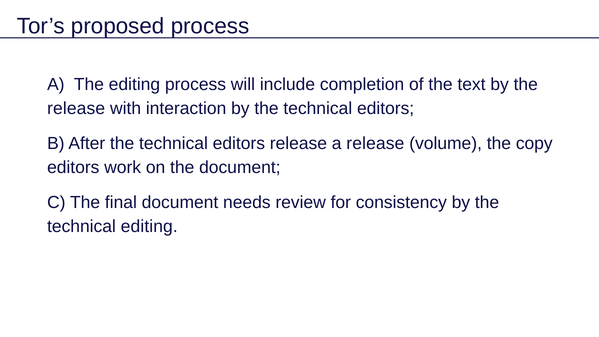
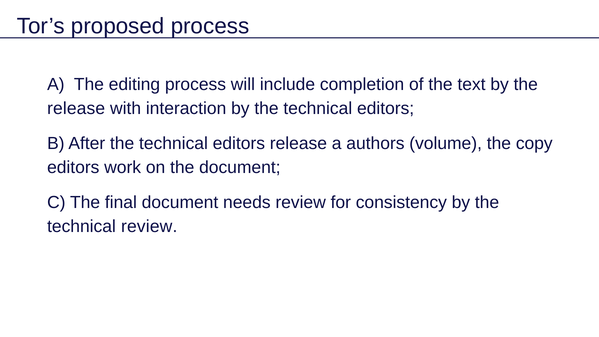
a release: release -> authors (375, 143)
technical editing: editing -> review (149, 226)
